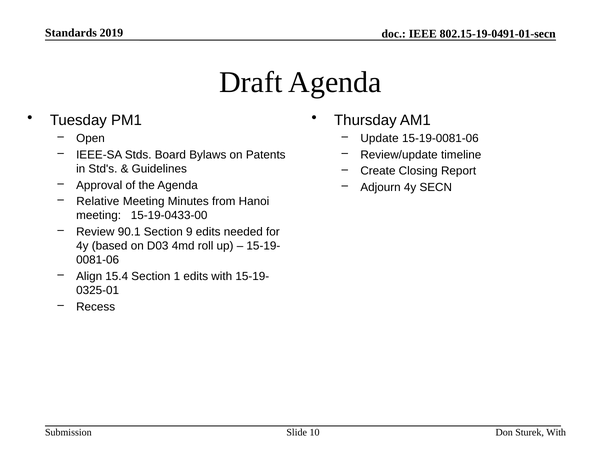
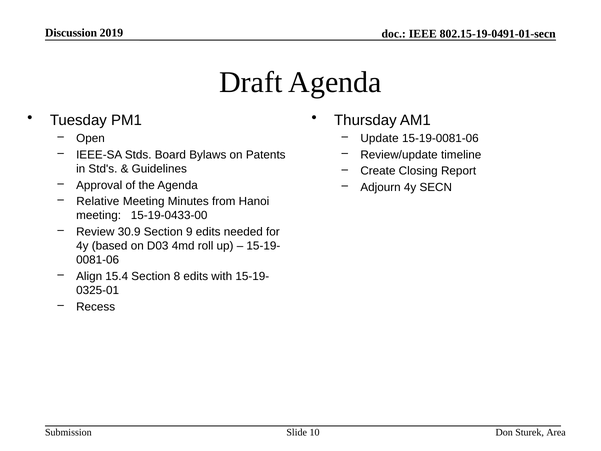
Standards: Standards -> Discussion (71, 33)
90.1: 90.1 -> 30.9 (129, 232)
1: 1 -> 8 (177, 276)
Sturek With: With -> Area (556, 432)
